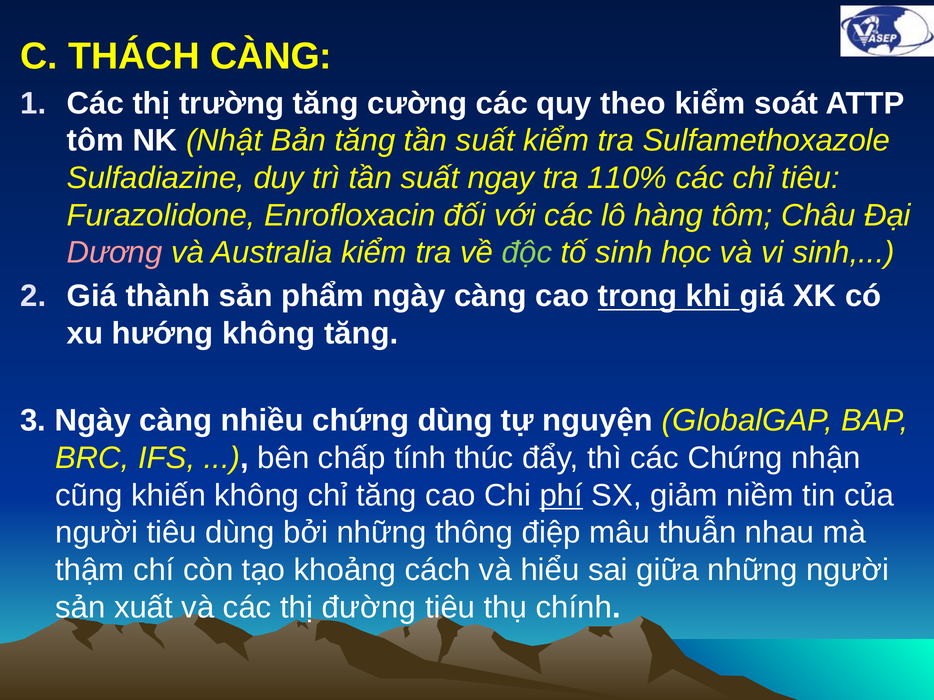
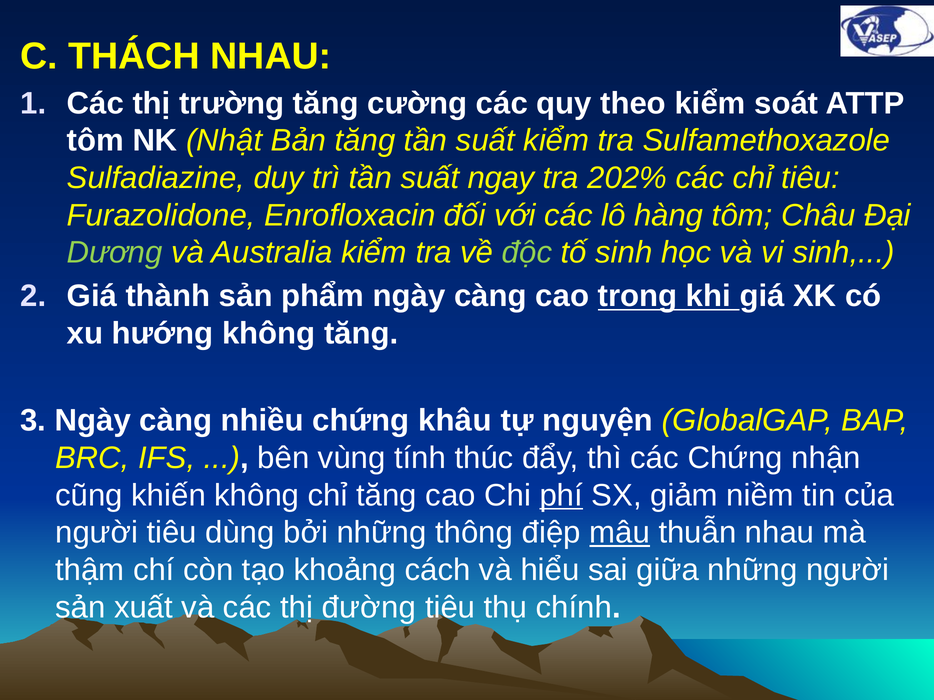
THÁCH CÀNG: CÀNG -> NHAU (271, 56)
110%: 110% -> 202% (627, 178)
Dương colour: pink -> light green (115, 253)
chứng dùng: dùng -> khâu (455, 421)
chấp: chấp -> vùng (352, 458)
mâu underline: none -> present (620, 533)
